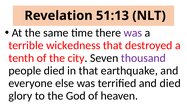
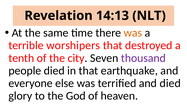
51:13: 51:13 -> 14:13 (112, 16)
was colour: purple -> orange (133, 33)
wickedness: wickedness -> worshipers (73, 45)
